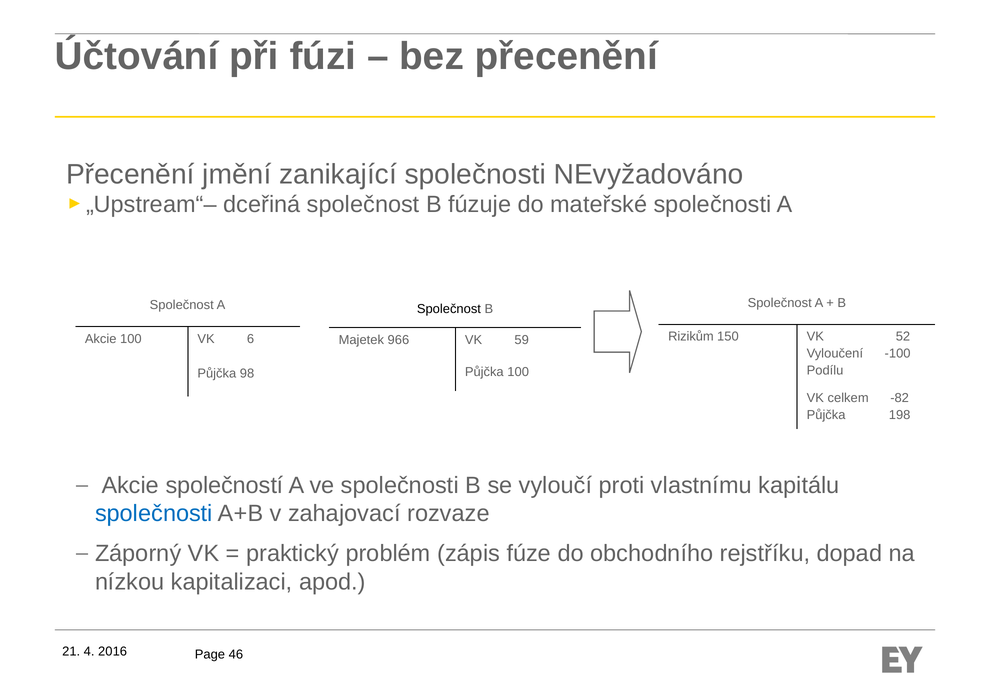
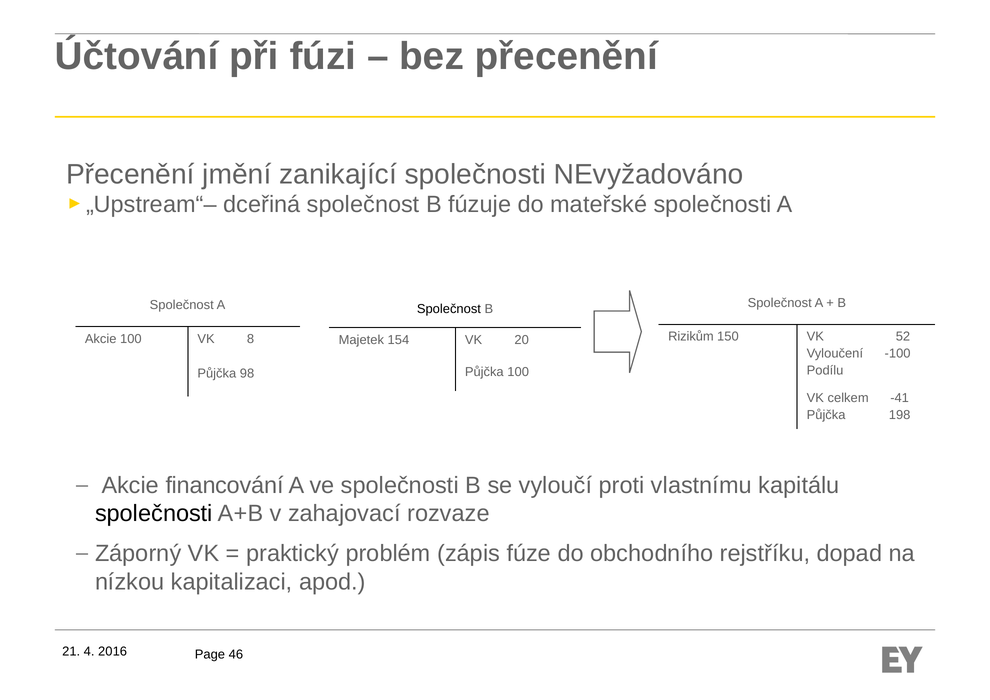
6: 6 -> 8 (251, 339)
966: 966 -> 154 (398, 340)
59: 59 -> 20 (522, 340)
-82: -82 -> -41 (900, 398)
společností: společností -> financování (225, 485)
společnosti colour: blue -> black (154, 514)
